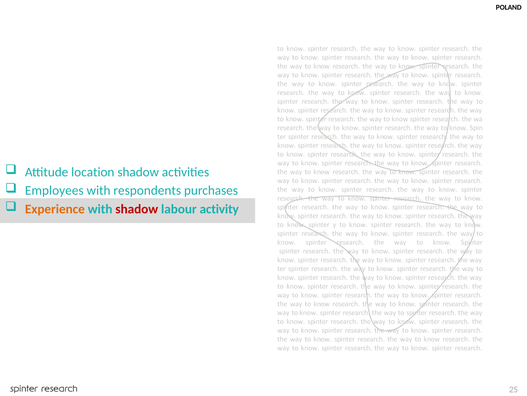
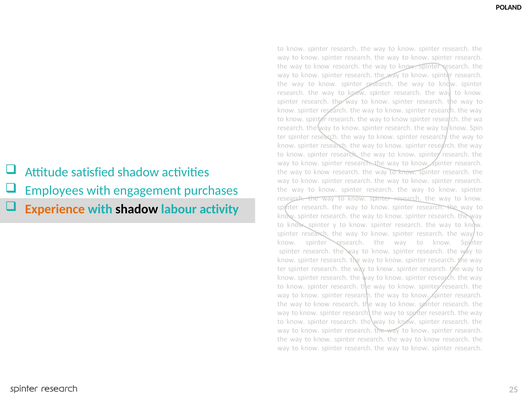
location: location -> satisfied (93, 172)
respondents: respondents -> engagement (147, 190)
shadow colour: red -> black (137, 209)
